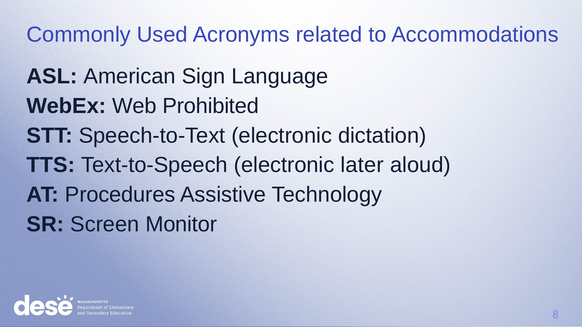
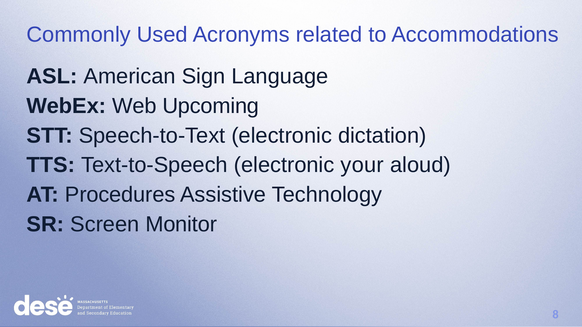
Prohibited: Prohibited -> Upcoming (211, 106)
later: later -> your (362, 165)
